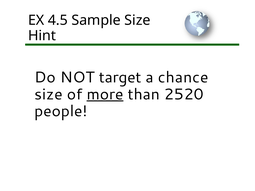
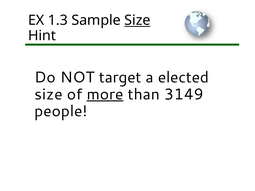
4.5: 4.5 -> 1.3 (58, 20)
Size underline: none -> present (137, 20)
chance: chance -> elected (183, 78)
2520: 2520 -> 3149 (184, 94)
